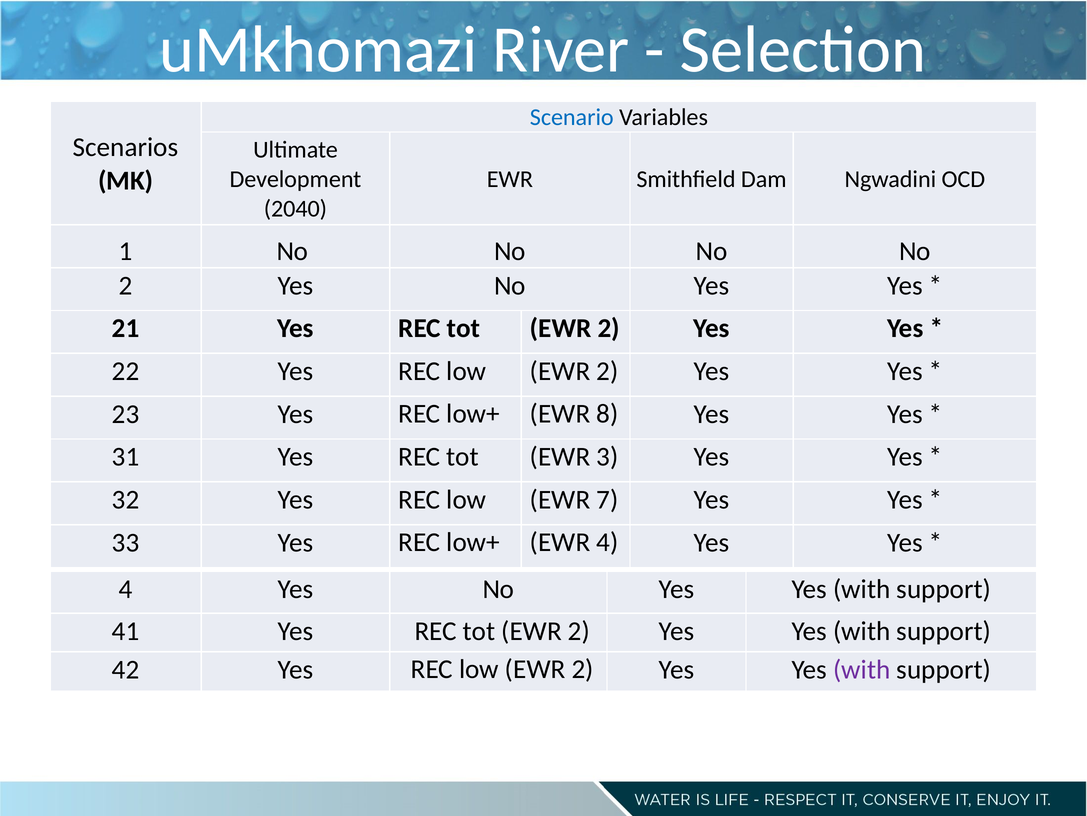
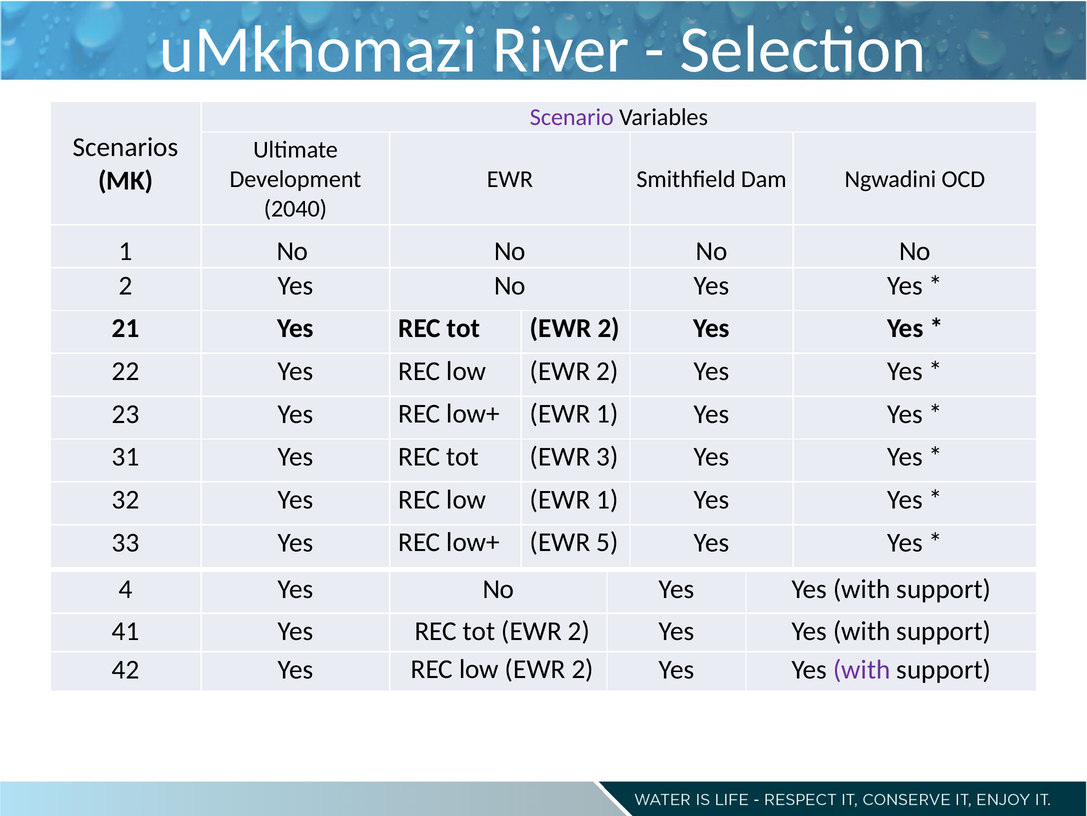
Scenario colour: blue -> purple (572, 117)
low+ EWR 8: 8 -> 1 (607, 414)
low EWR 7: 7 -> 1 (607, 499)
EWR 4: 4 -> 5 (607, 542)
